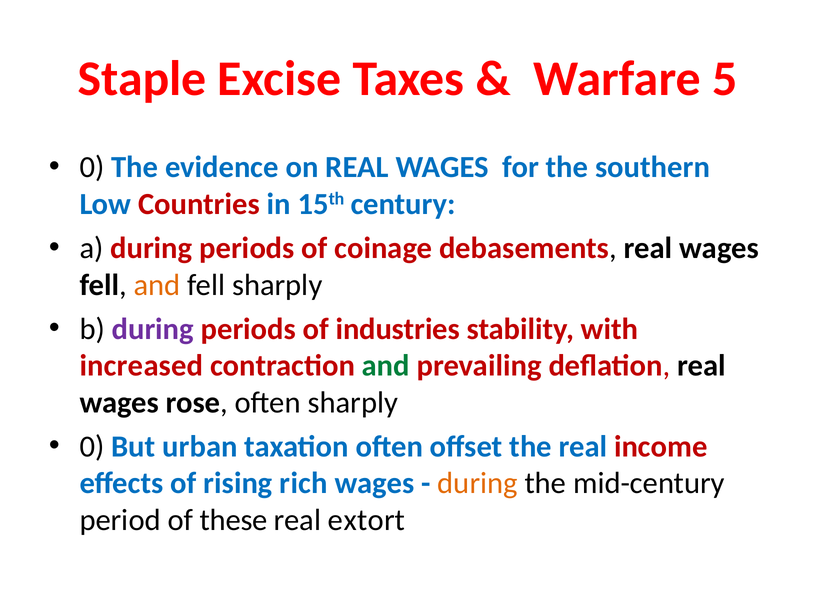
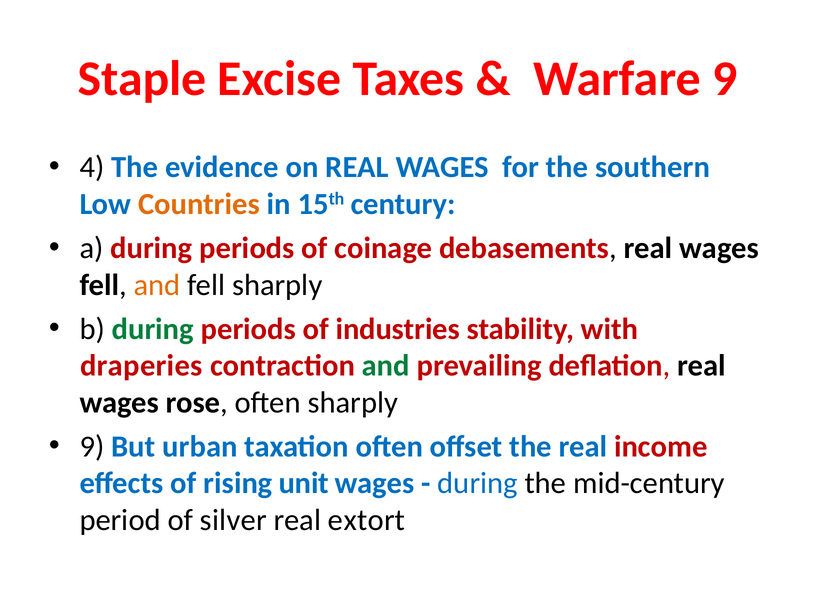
Warfare 5: 5 -> 9 (725, 79)
0: 0 -> 4 (92, 167)
Countries colour: red -> orange (199, 204)
during colour: purple -> green (153, 329)
increased: increased -> draperies (141, 366)
0: 0 -> 9 (92, 446)
rich: rich -> unit (304, 483)
during colour: orange -> blue (478, 483)
these: these -> silver (233, 520)
